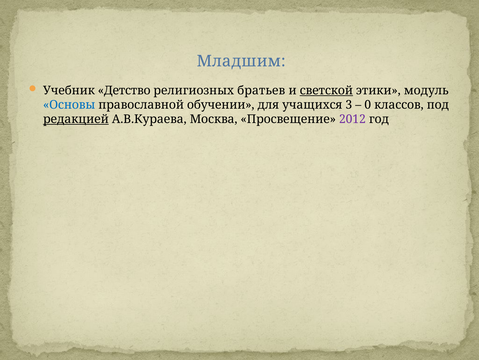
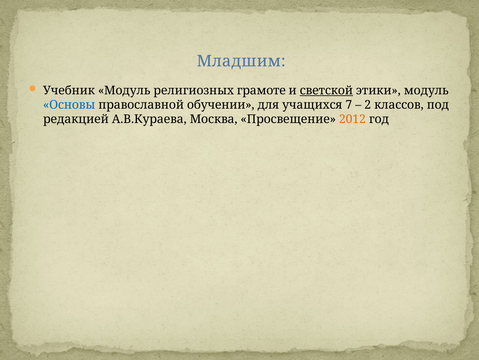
Учебник Детство: Детство -> Модуль (124, 90)
братьев: братьев -> грамоте (261, 90)
3: 3 -> 7 (349, 105)
0: 0 -> 2 (368, 105)
редакцией underline: present -> none (76, 119)
2012 colour: purple -> orange (352, 119)
